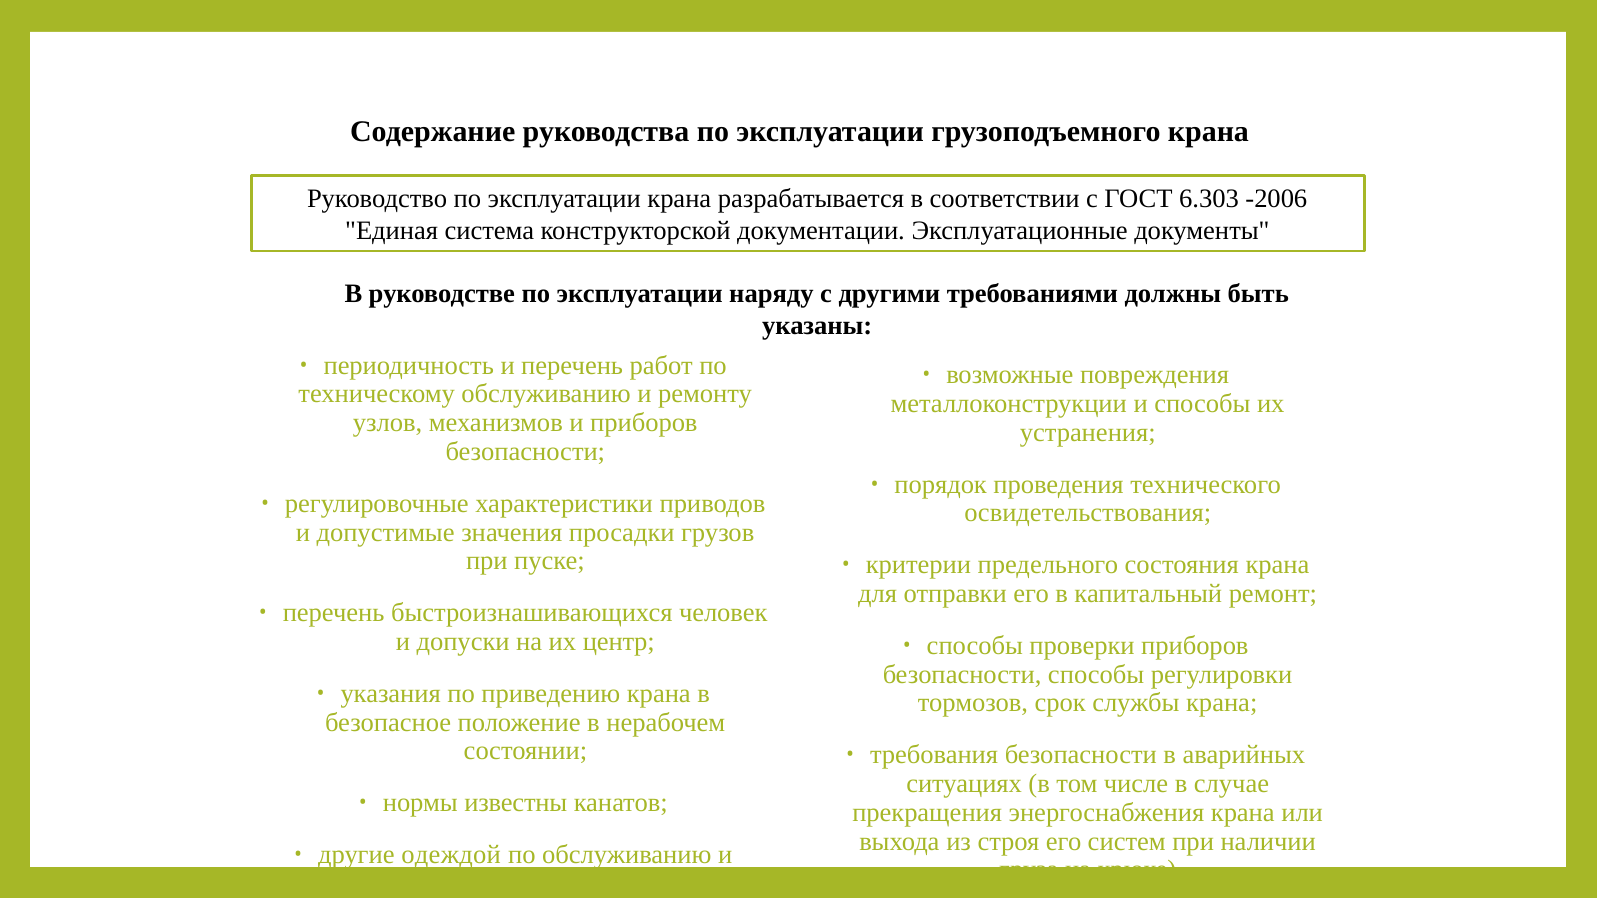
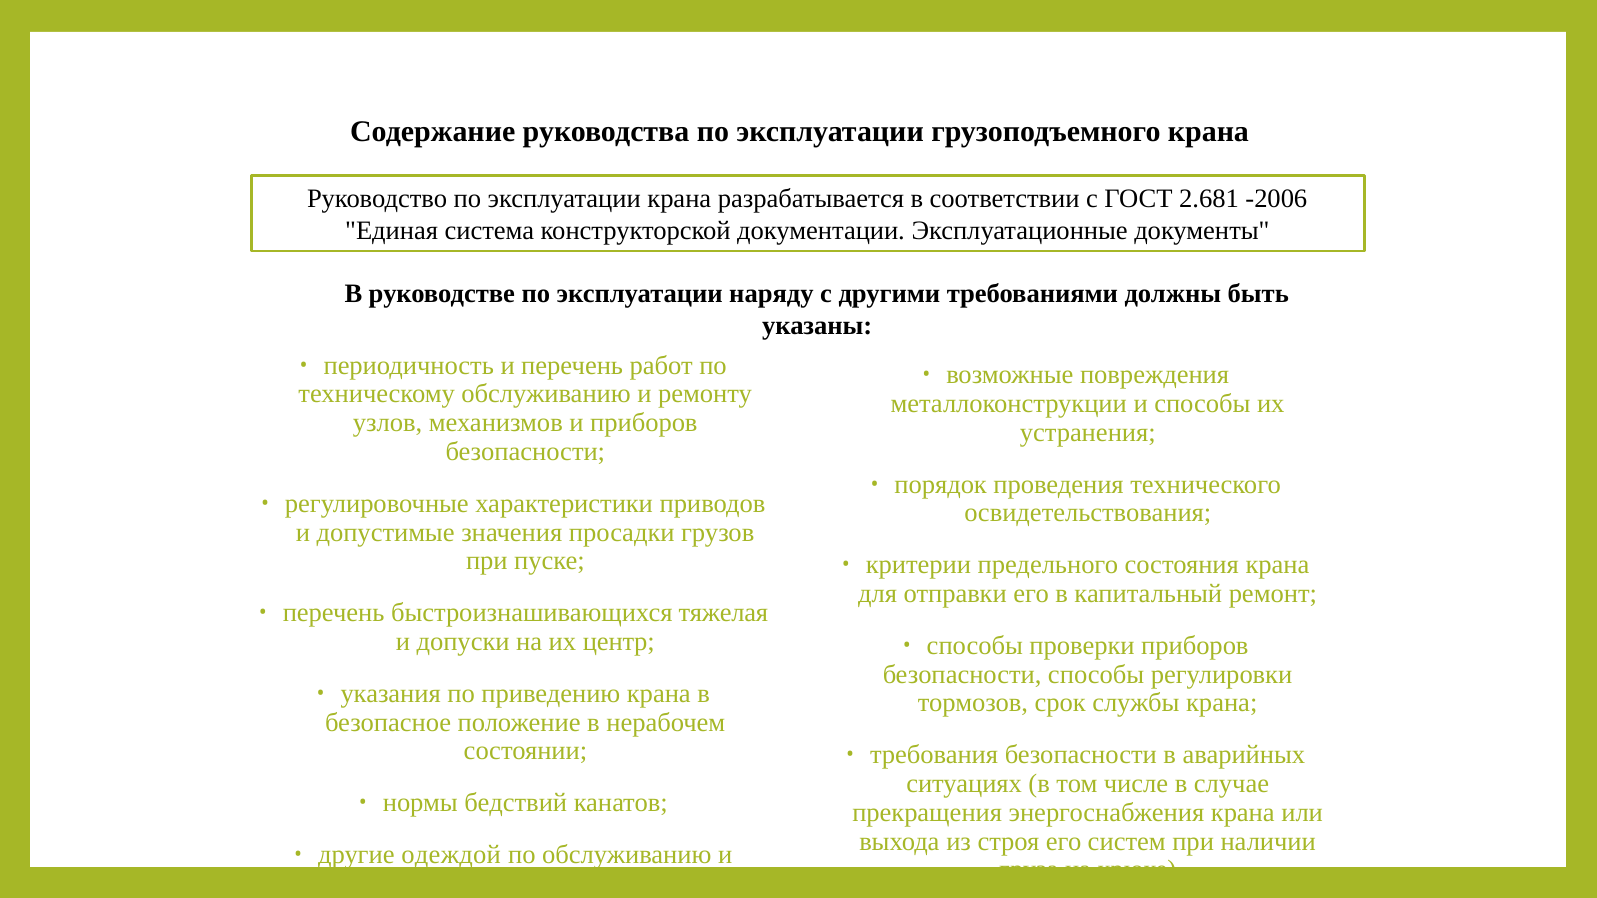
6.303: 6.303 -> 2.681 (1209, 199)
человек: человек -> тяжелая (723, 613)
известны: известны -> бедствий (516, 803)
